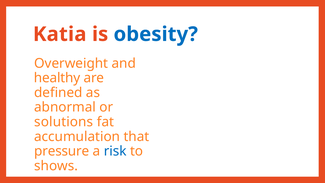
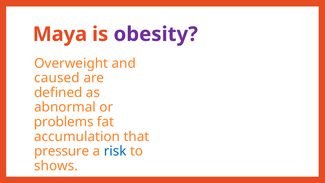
Katia: Katia -> Maya (60, 34)
obesity colour: blue -> purple (156, 34)
healthy: healthy -> caused (57, 78)
solutions: solutions -> problems (64, 122)
